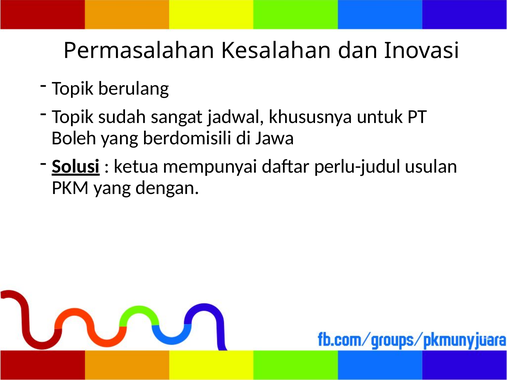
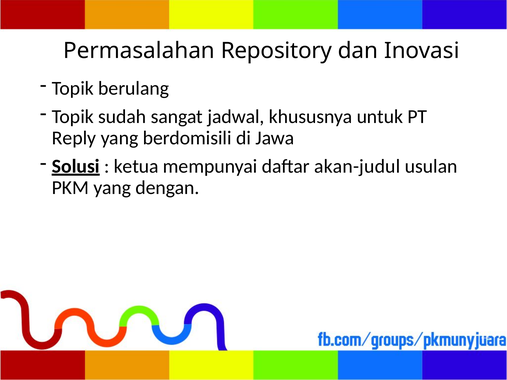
Kesalahan: Kesalahan -> Repository (276, 51)
Boleh: Boleh -> Reply (74, 138)
perlu-judul: perlu-judul -> akan-judul (357, 166)
